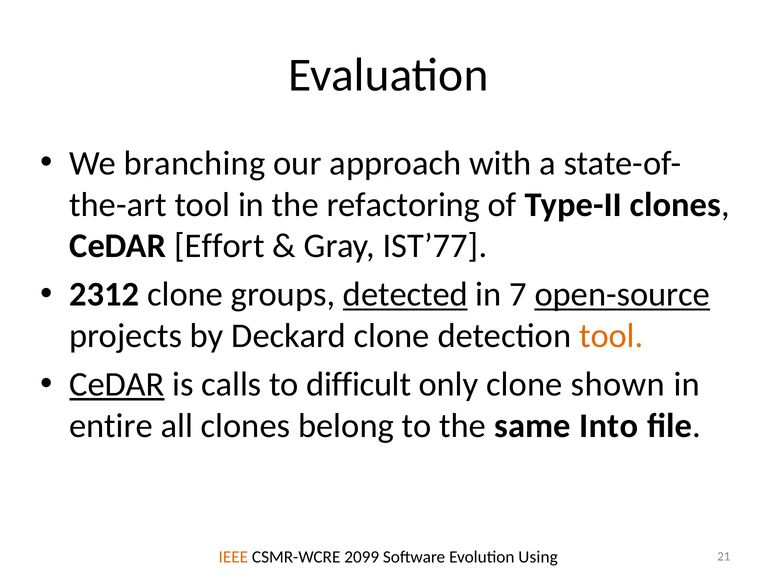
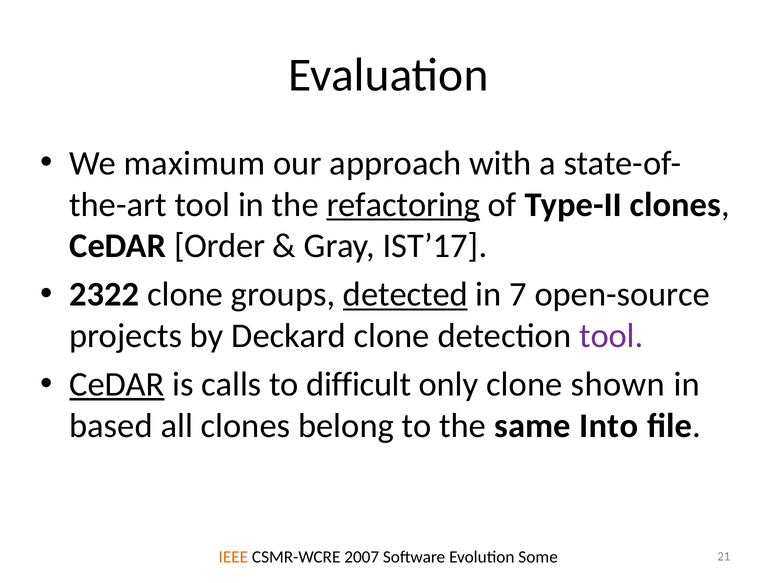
branching: branching -> maximum (194, 163)
refactoring underline: none -> present (403, 205)
Effort: Effort -> Order (220, 246)
IST’77: IST’77 -> IST’17 (435, 246)
2312: 2312 -> 2322 (104, 294)
open-source underline: present -> none (622, 294)
tool colour: orange -> purple (611, 336)
entire: entire -> based (111, 426)
2099: 2099 -> 2007 (362, 557)
Using: Using -> Some (538, 557)
